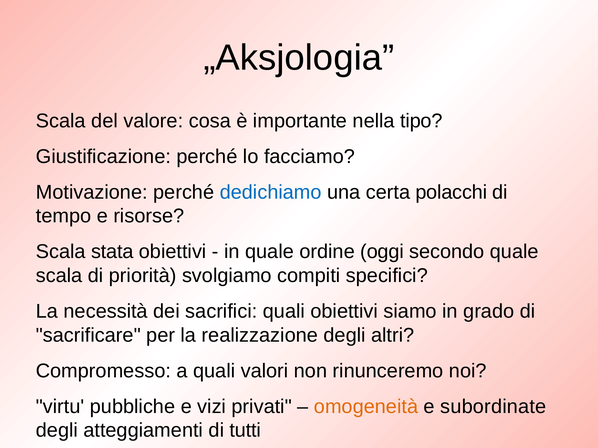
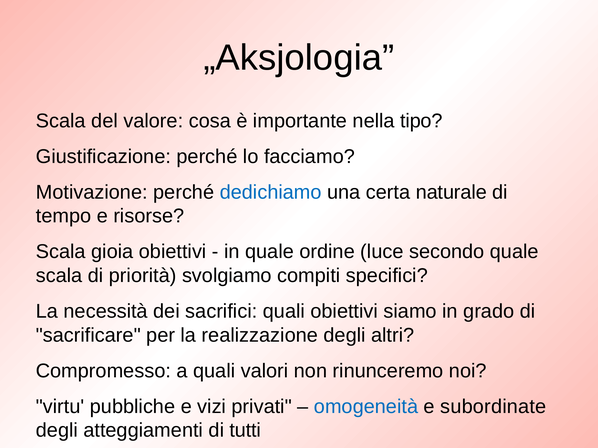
polacchi: polacchi -> naturale (451, 192)
stata: stata -> gioia (112, 252)
oggi: oggi -> luce (382, 252)
omogeneità colour: orange -> blue (366, 407)
